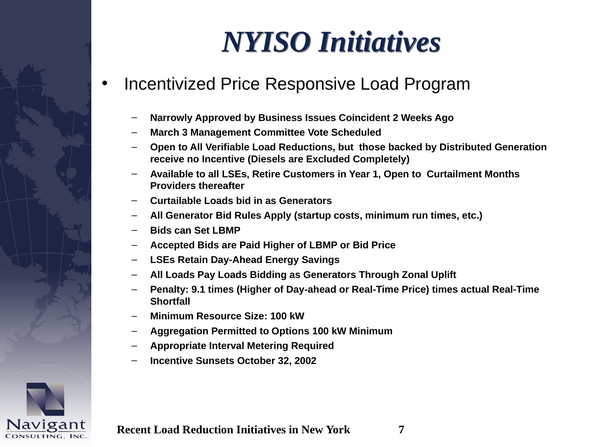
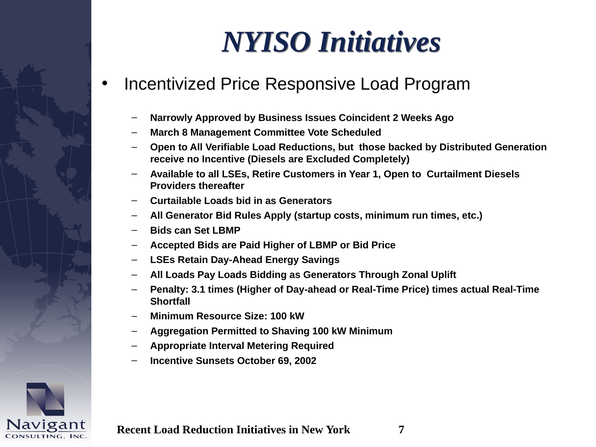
3: 3 -> 8 (185, 133)
Curtailment Months: Months -> Diesels (502, 174)
9.1: 9.1 -> 3.1 (198, 290)
Options: Options -> Shaving (291, 331)
32: 32 -> 69 (285, 361)
